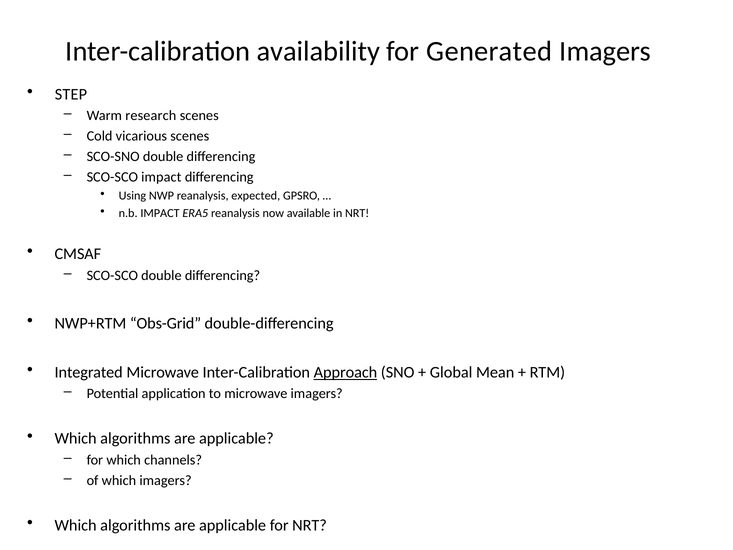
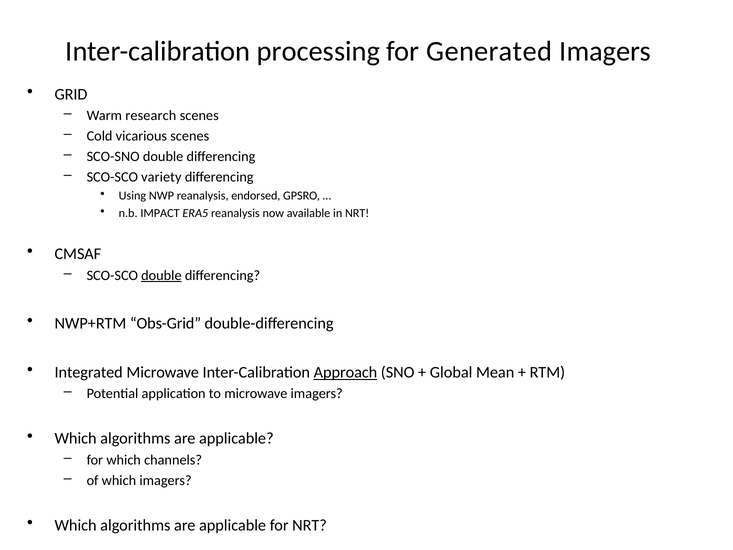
availability: availability -> processing (318, 51)
STEP: STEP -> GRID (71, 94)
SCO-SCO impact: impact -> variety (161, 177)
expected: expected -> endorsed (256, 196)
double underline: none -> present (161, 275)
